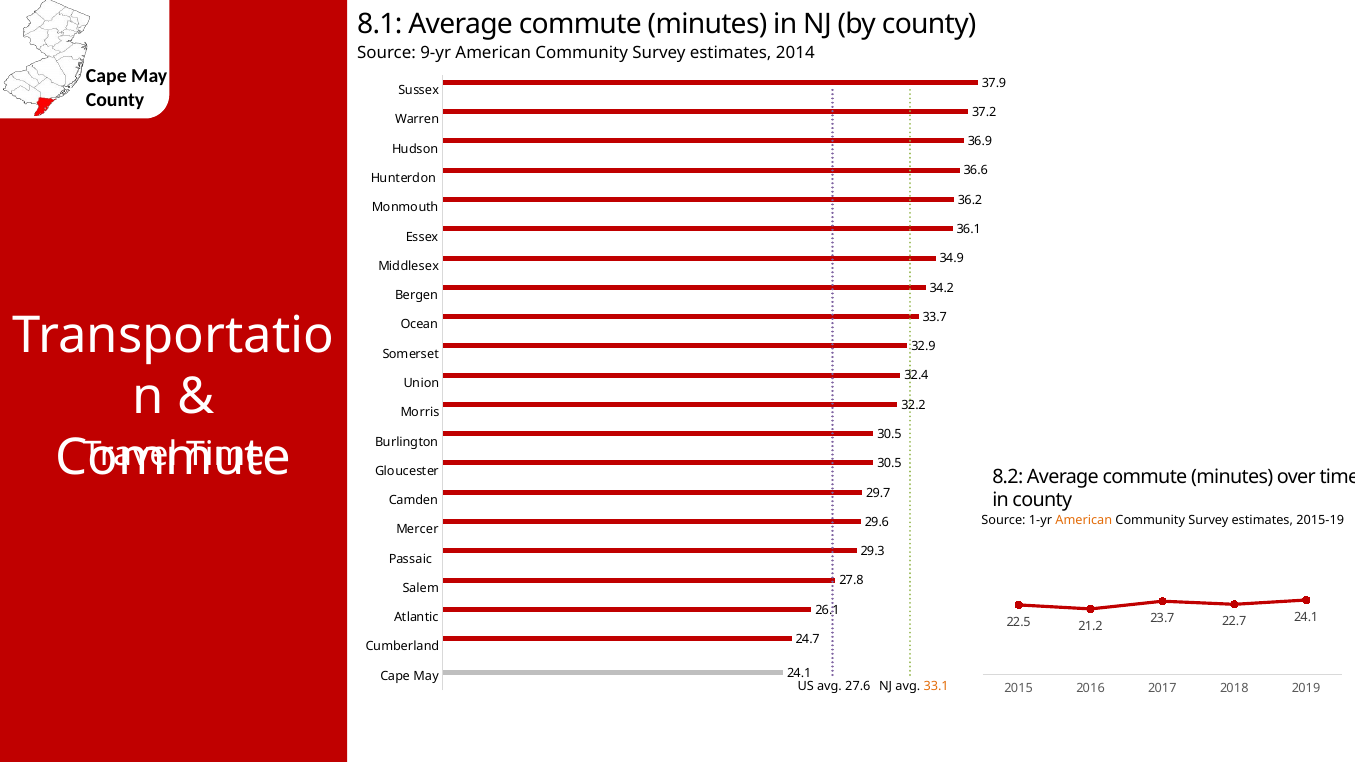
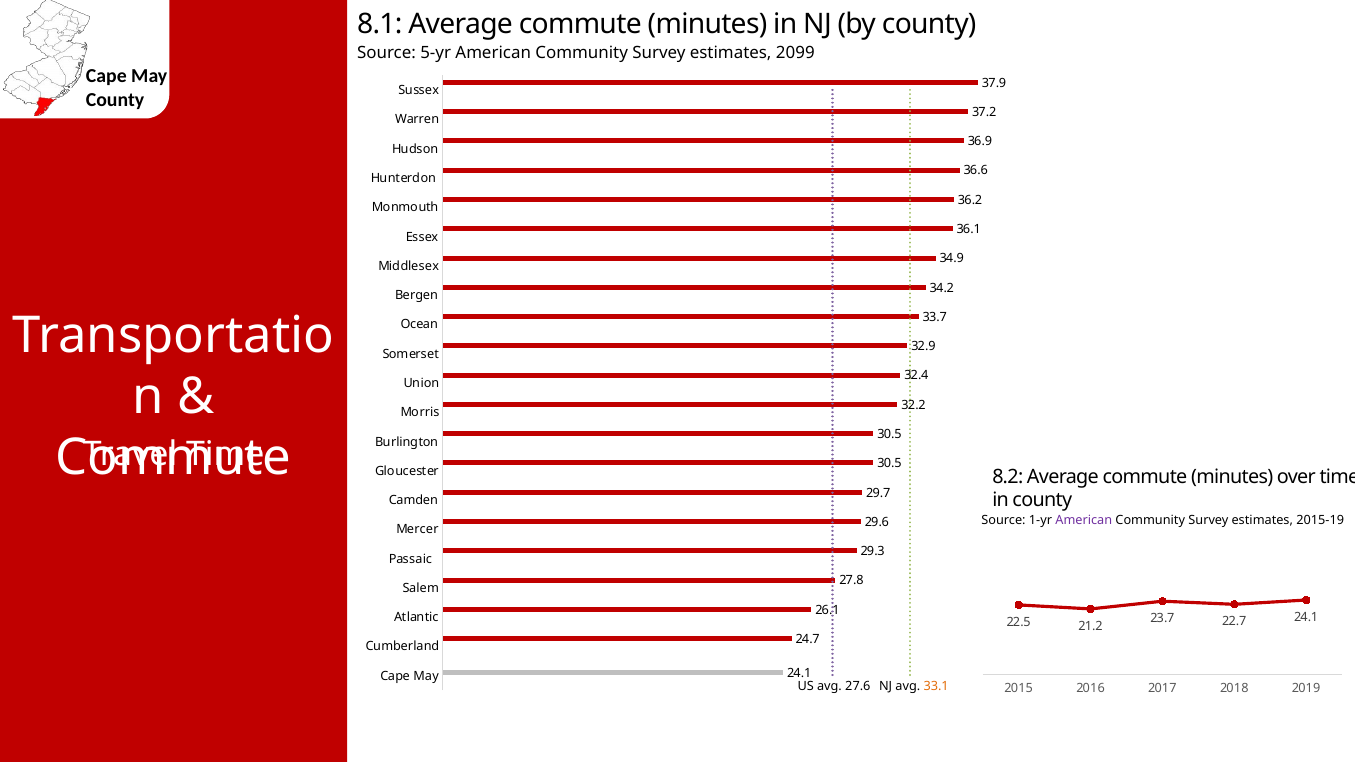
9-yr: 9-yr -> 5-yr (436, 53)
2014: 2014 -> 2099 (795, 53)
American colour: orange -> purple (1084, 520)
